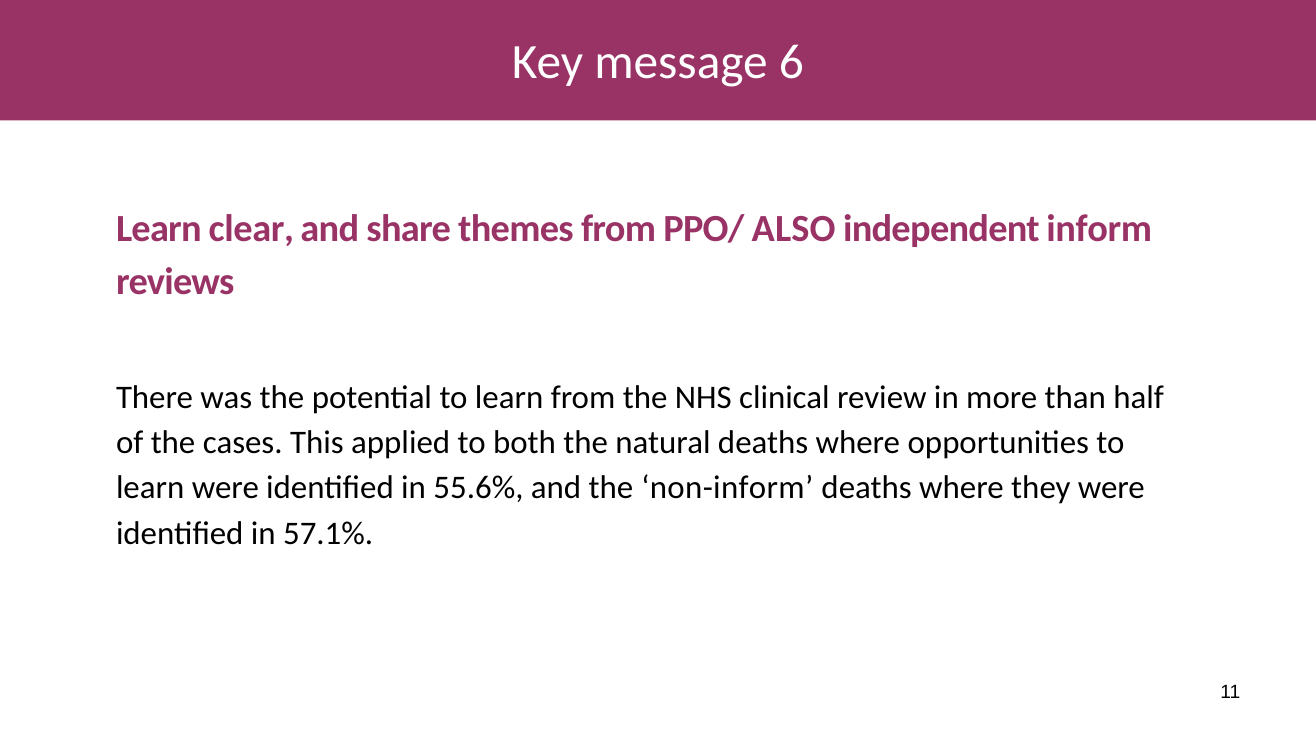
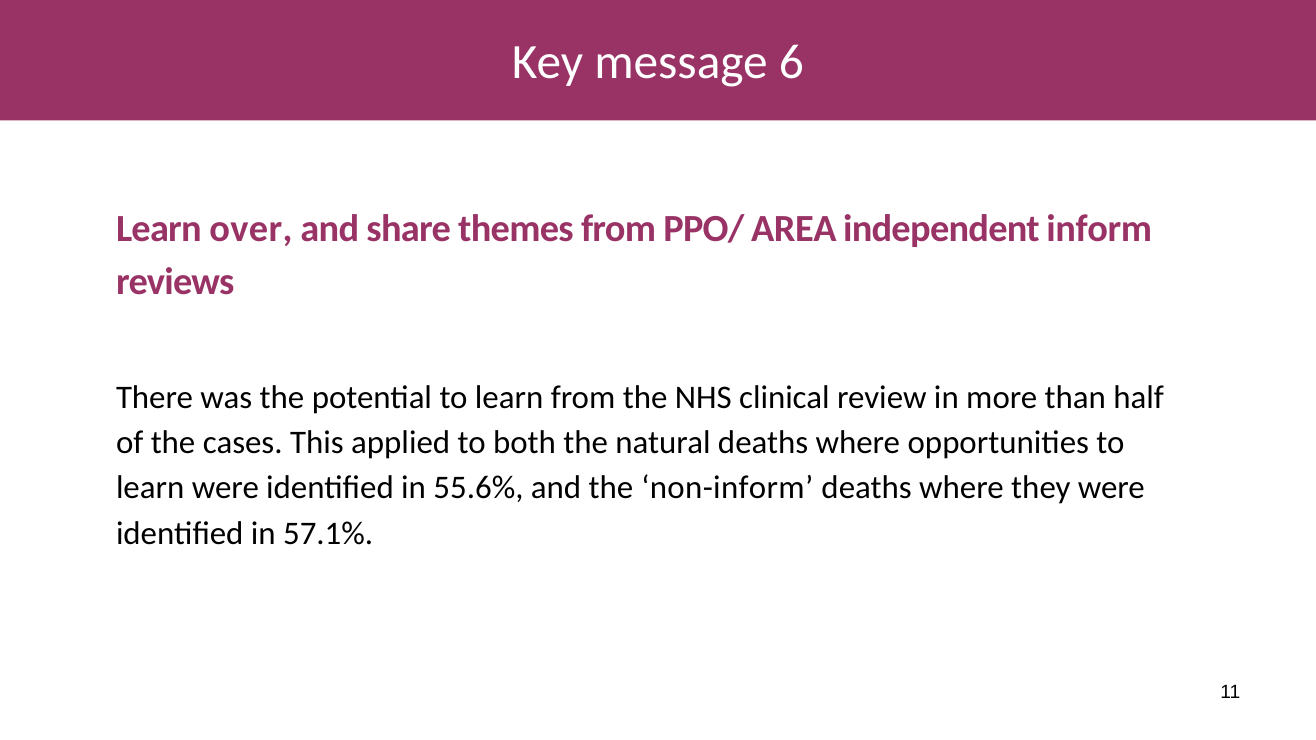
clear: clear -> over (251, 229)
ALSO: ALSO -> AREA (794, 229)
